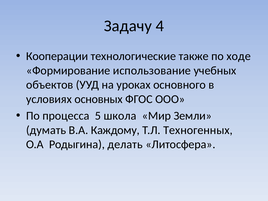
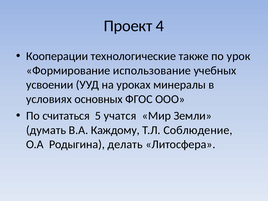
Задачу: Задачу -> Проект (128, 26)
ходе: ходе -> урок (239, 56)
объектов: объектов -> усвоении (50, 85)
основного: основного -> минералы (180, 85)
процесса: процесса -> считаться (66, 116)
школа: школа -> учатся (120, 116)
Техногенных: Техногенных -> Соблюдение (198, 130)
